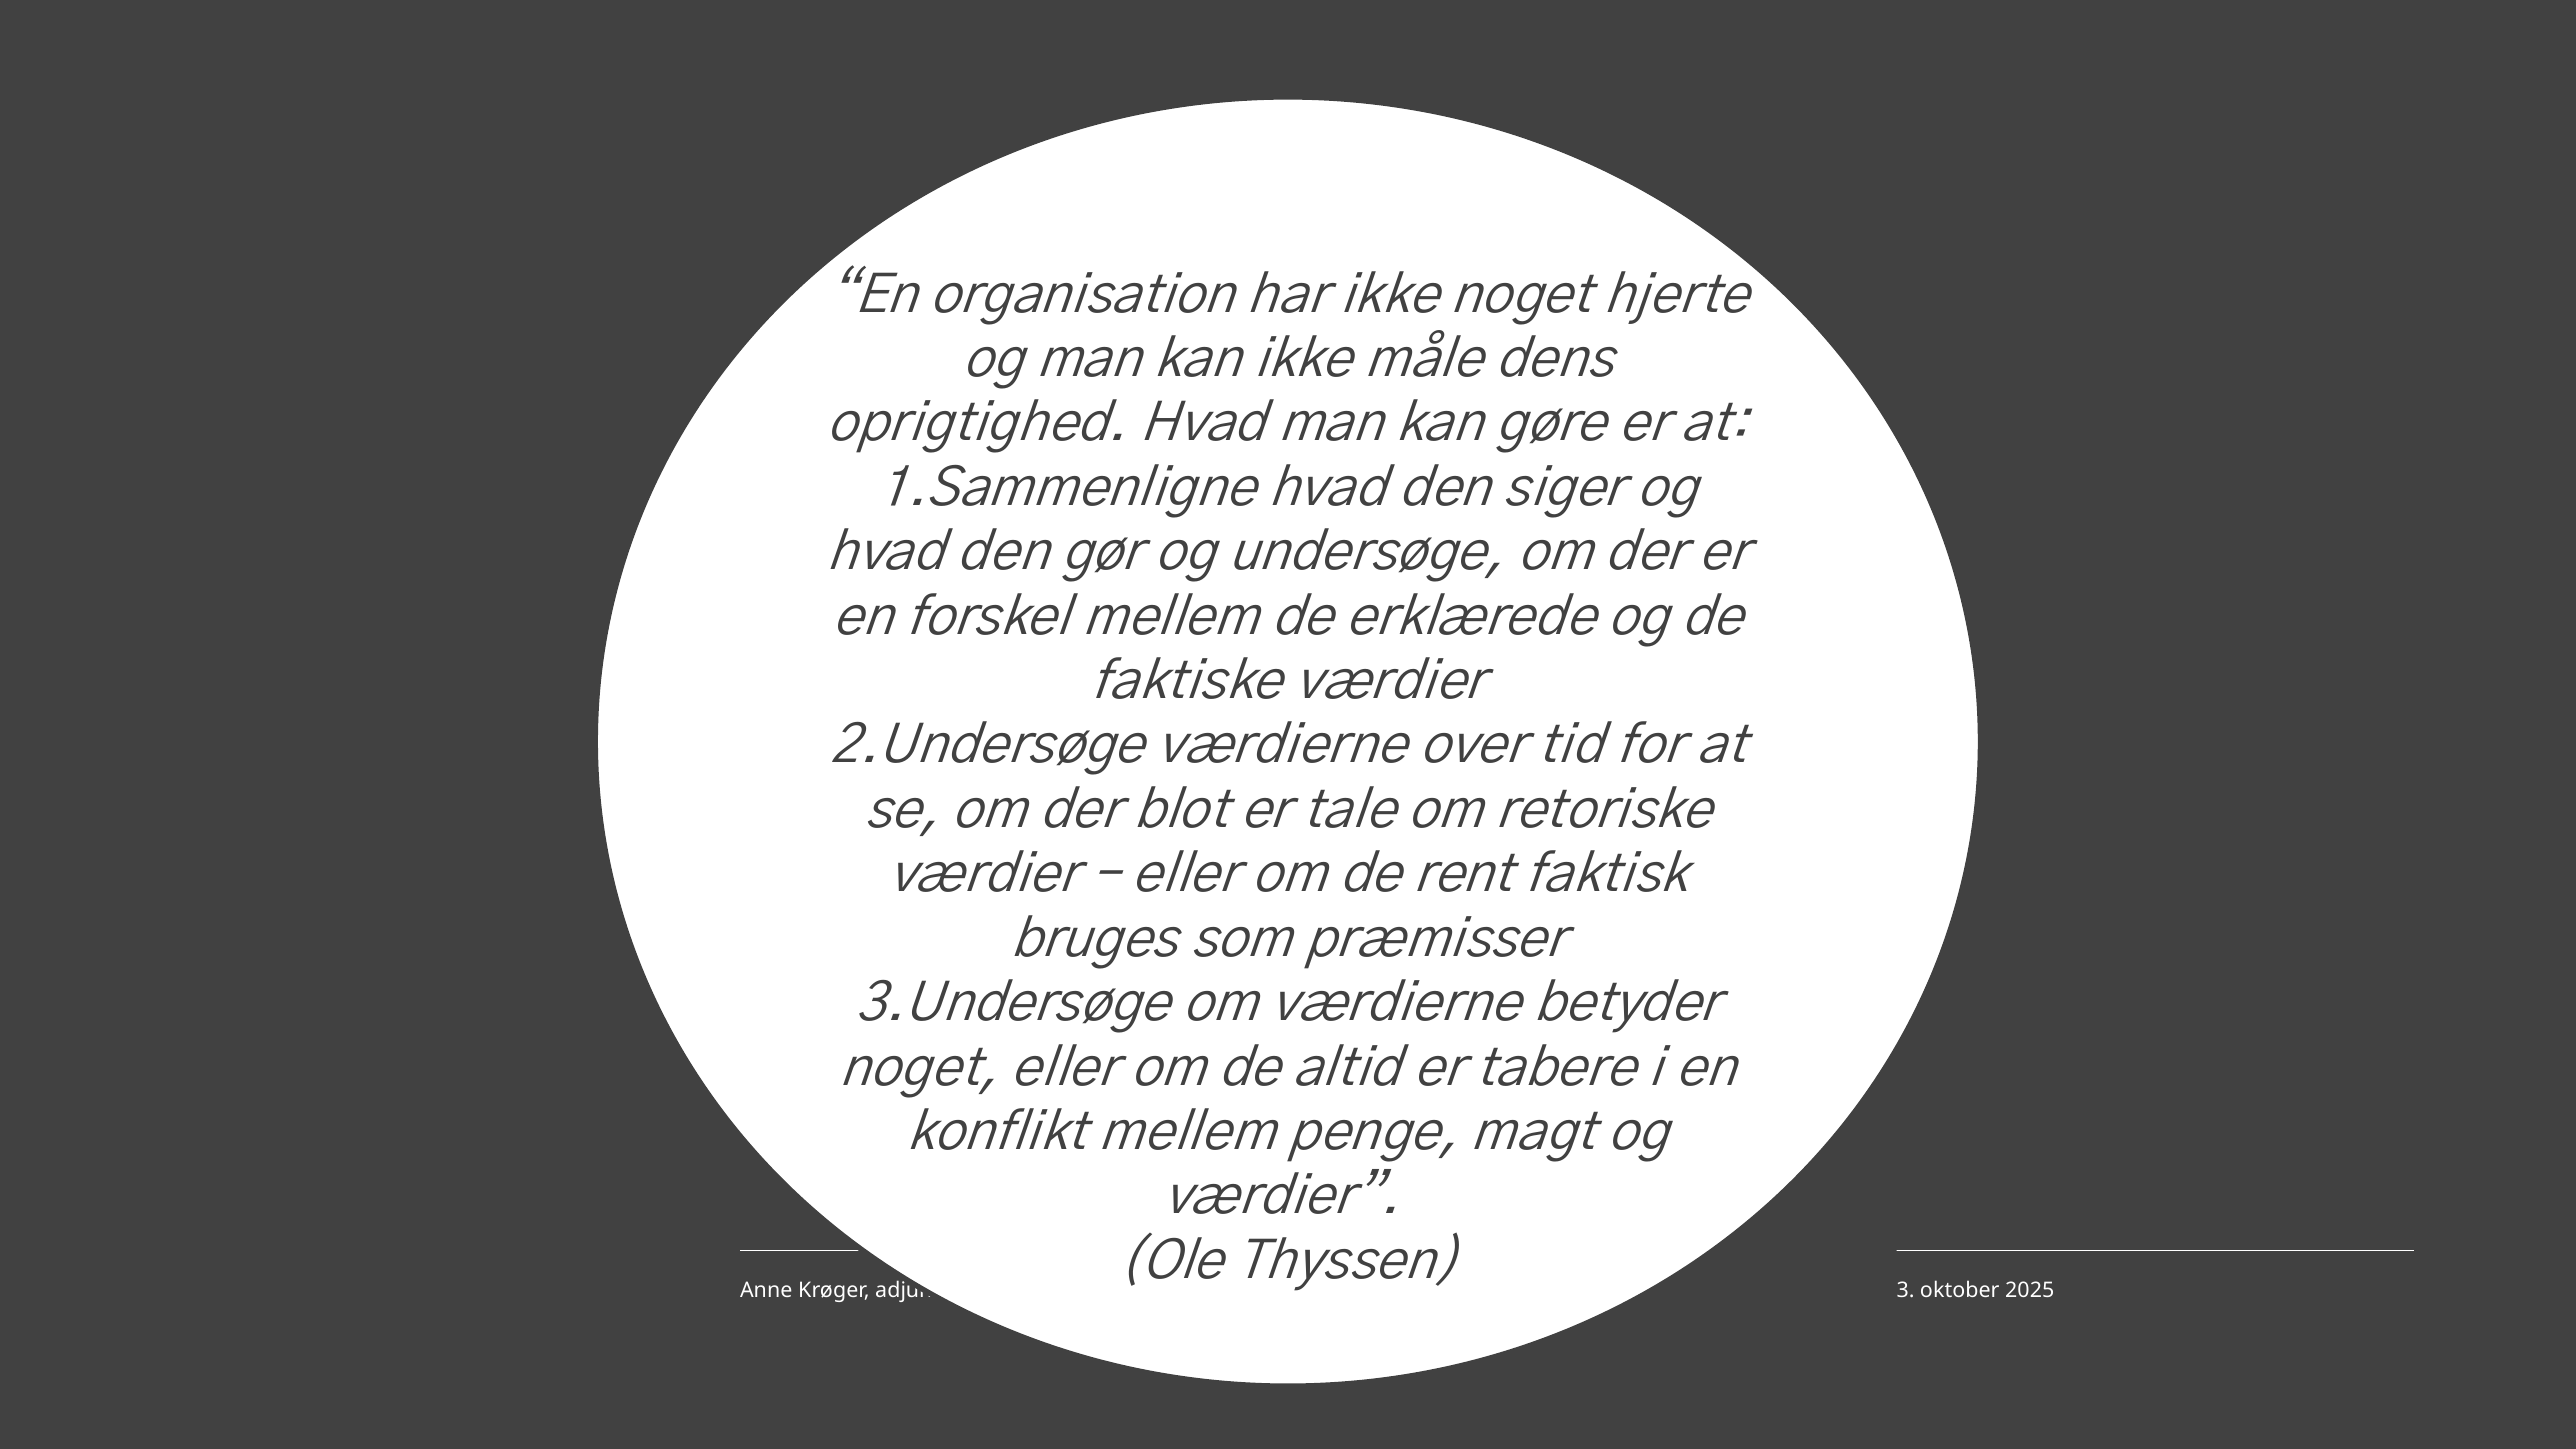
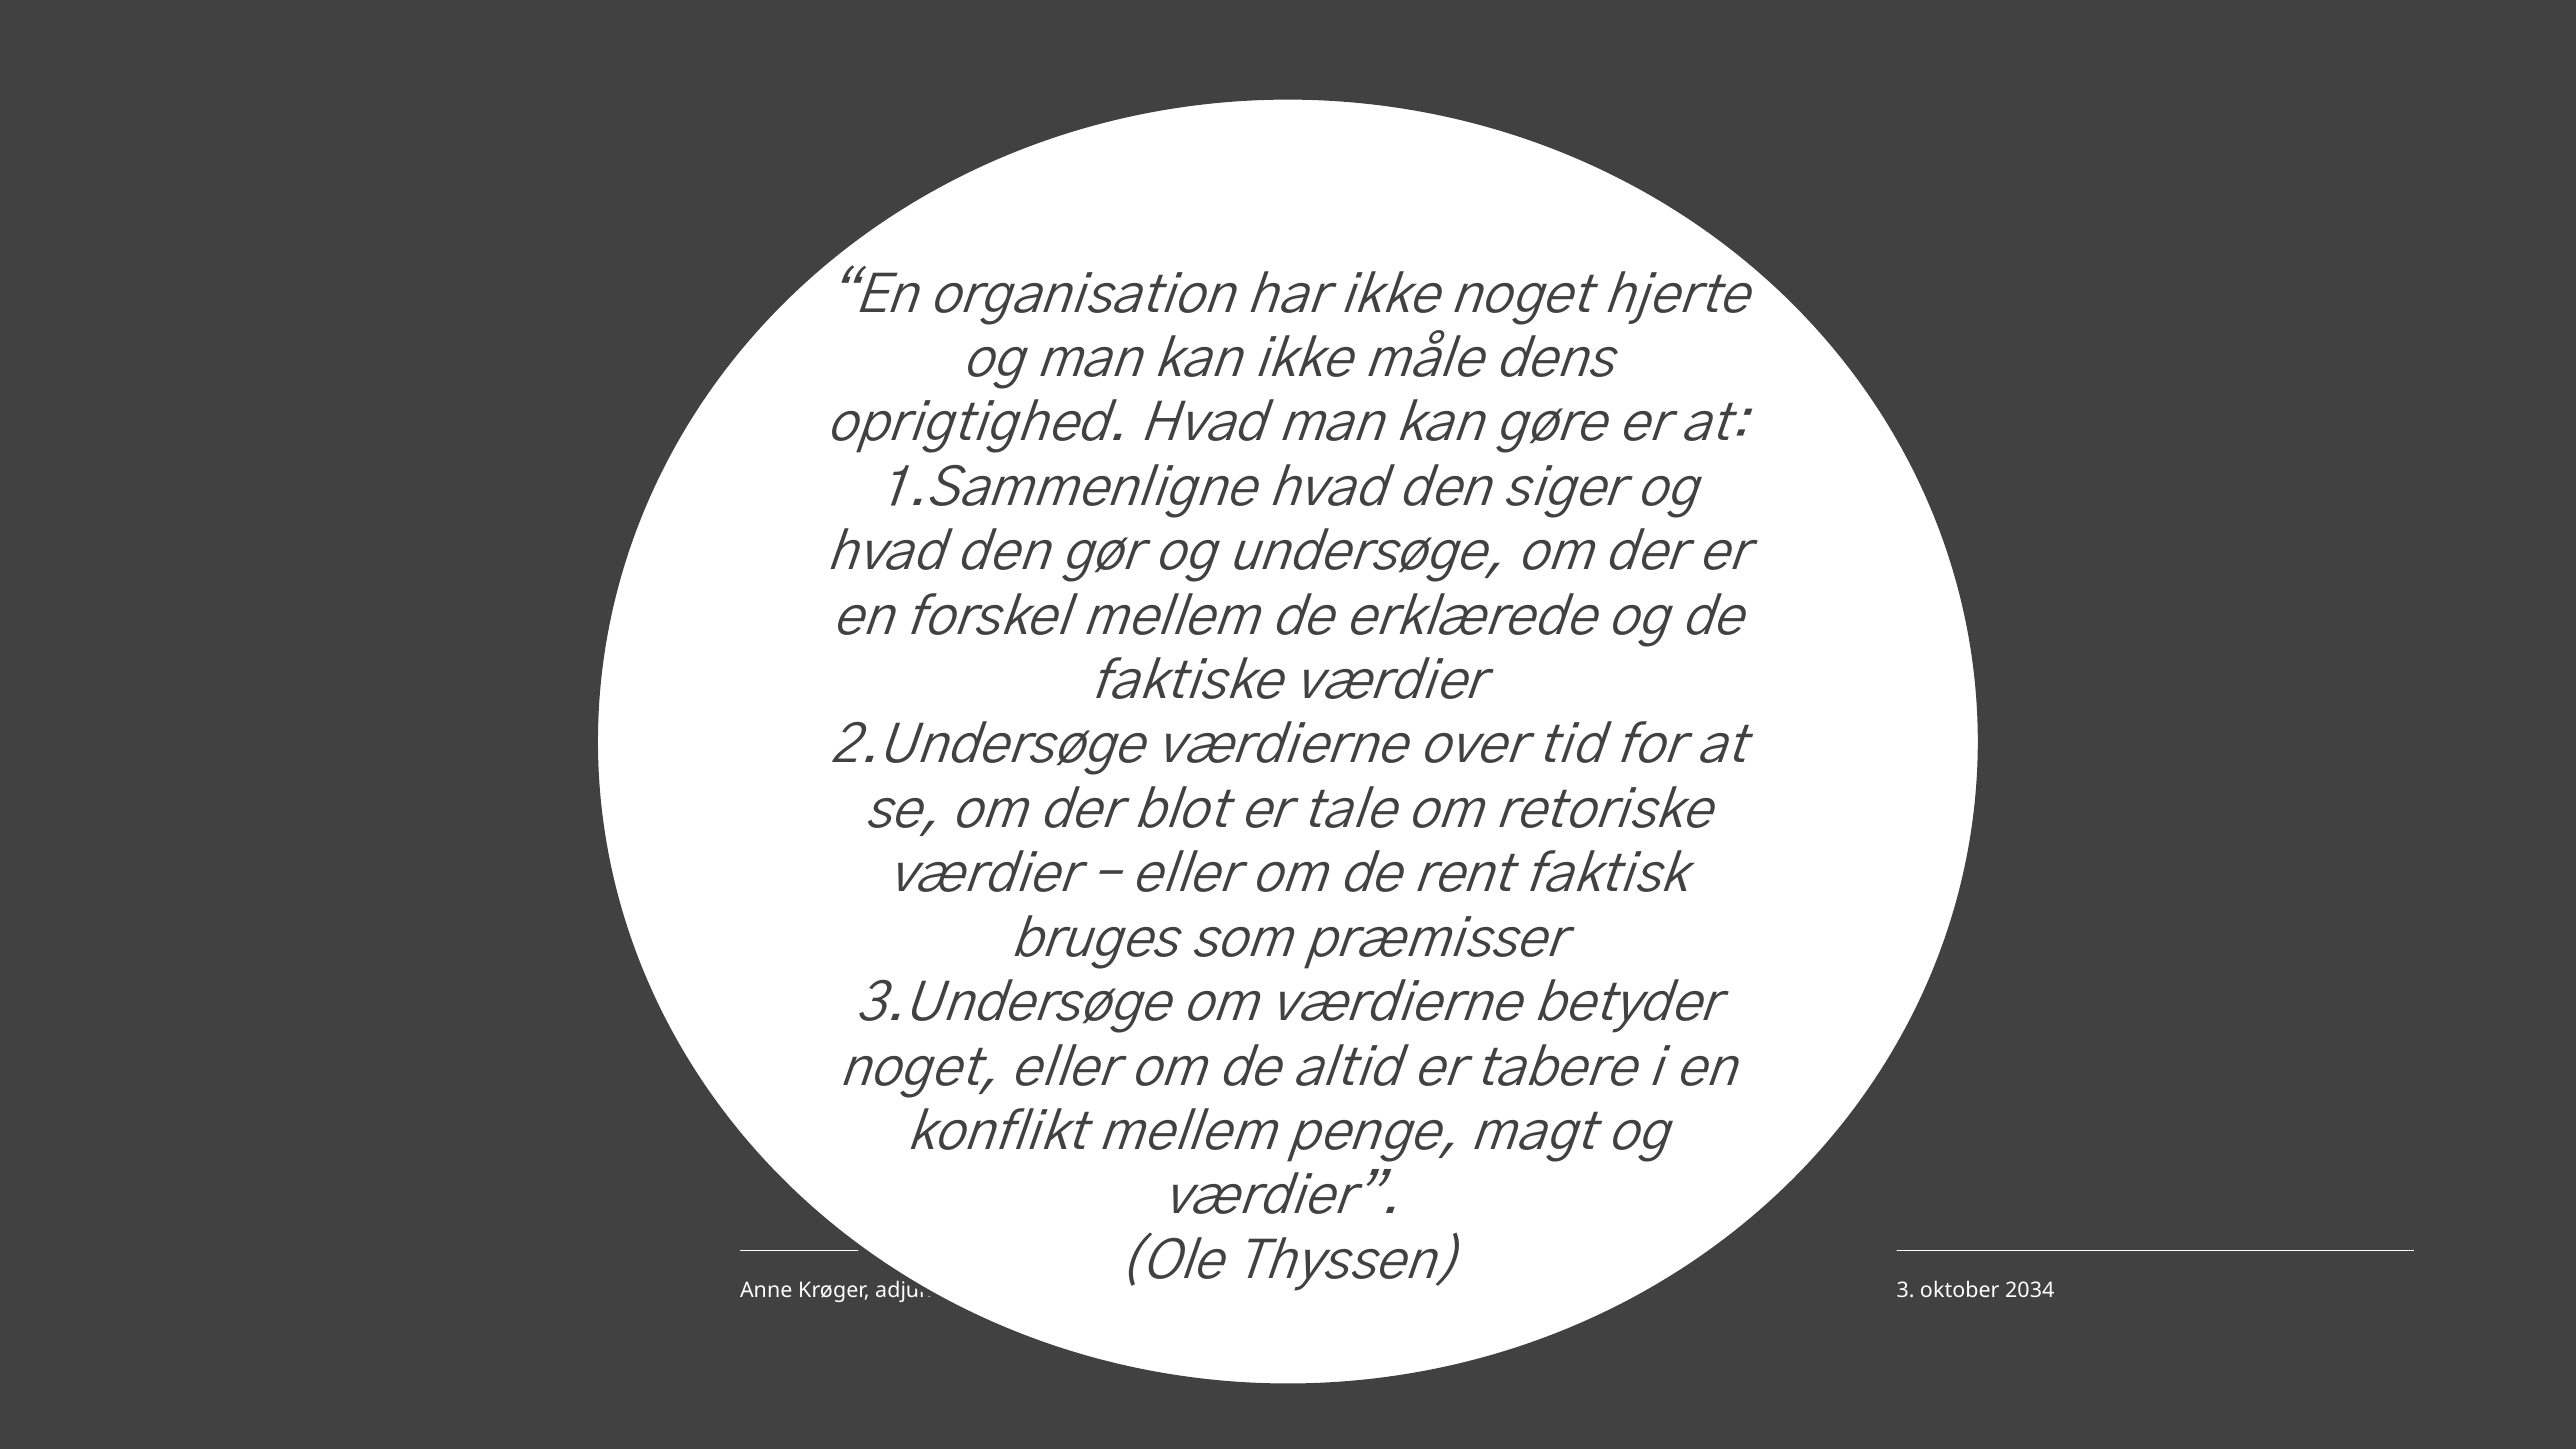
2025: 2025 -> 2034 (2030, 1291)
